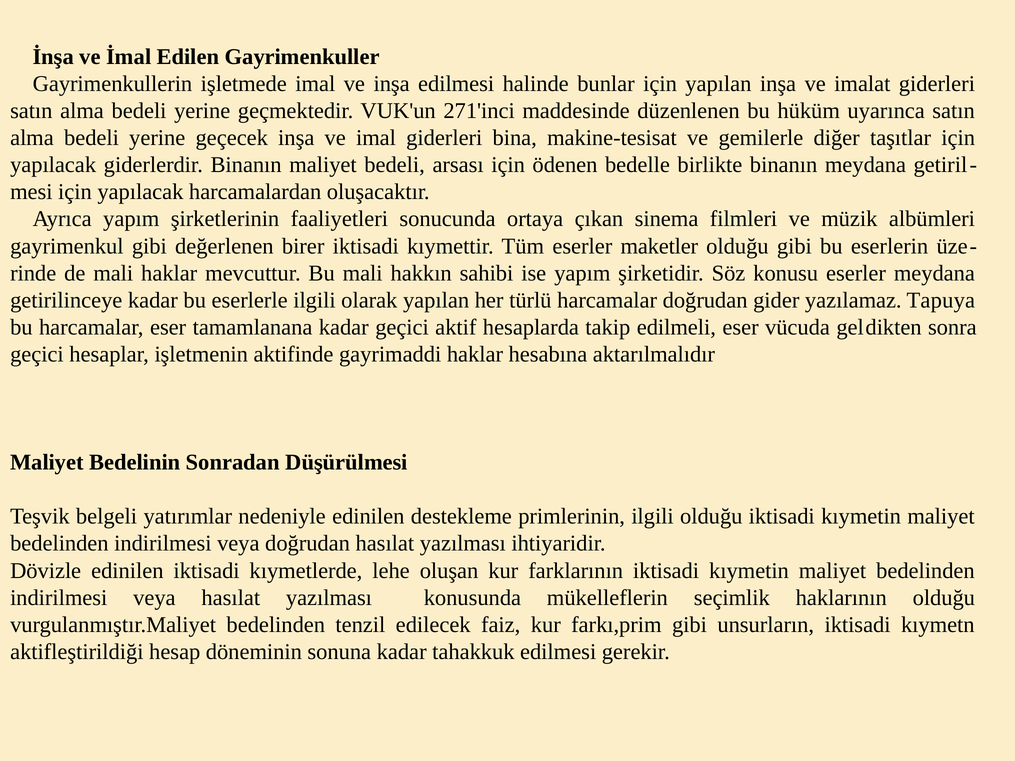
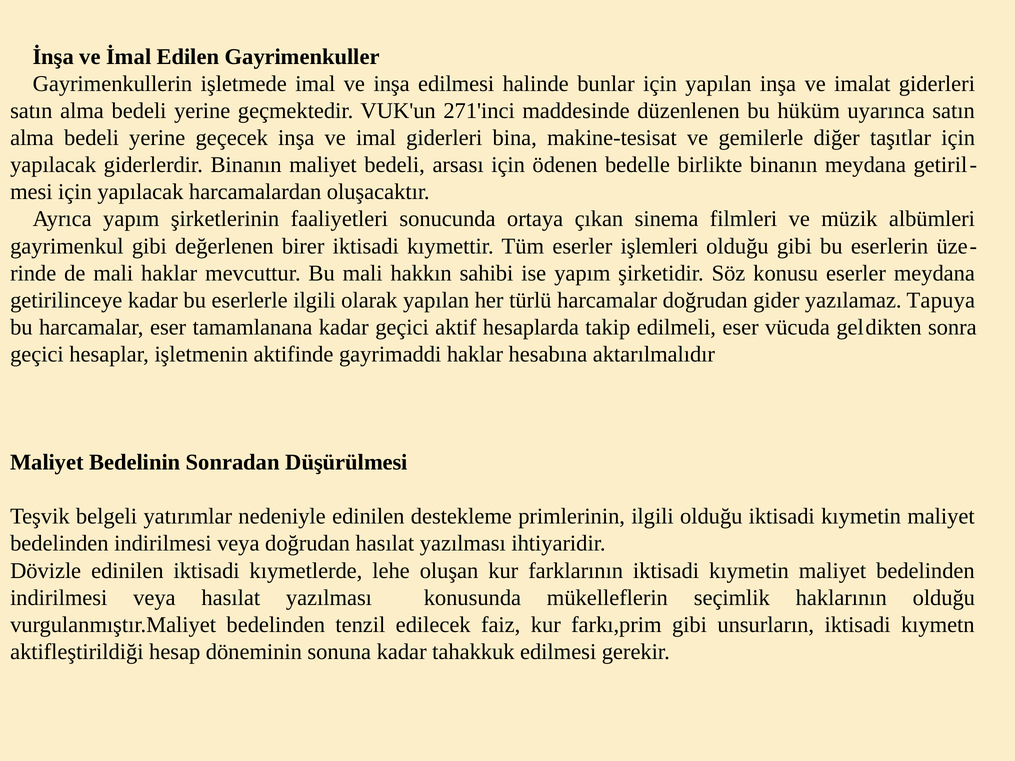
maketler: maketler -> işlemleri (659, 246)
